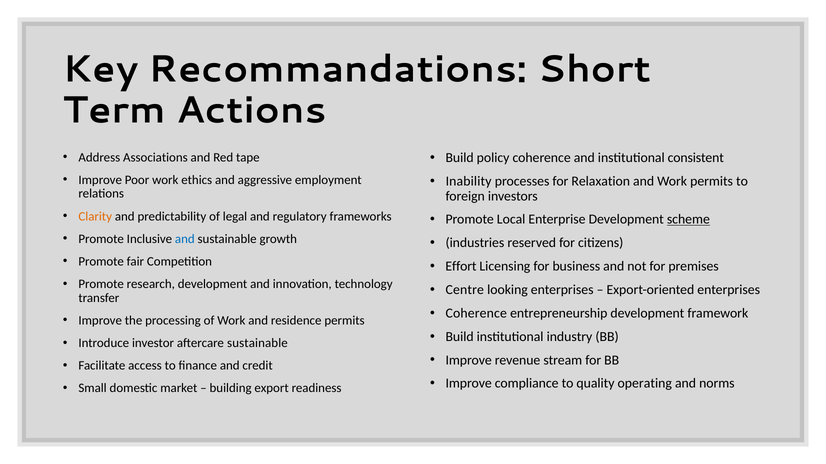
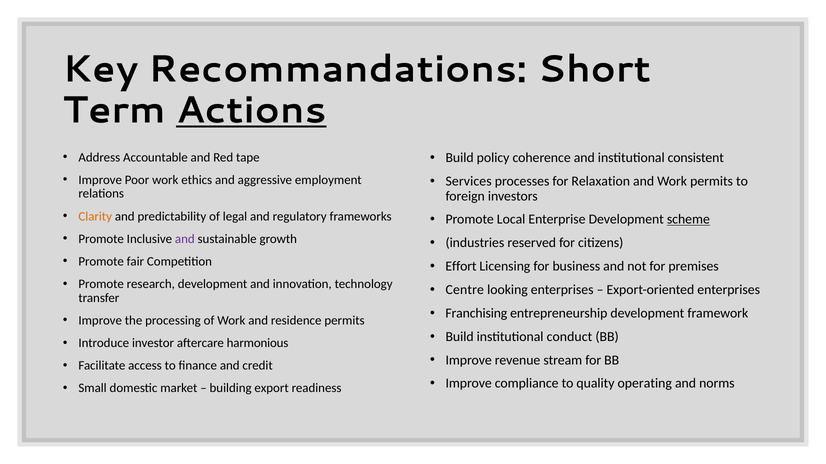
Actions underline: none -> present (251, 110)
Associations: Associations -> Accountable (155, 157)
Inability: Inability -> Services (469, 181)
and colour: blue -> purple (185, 239)
Coherence: Coherence -> Franchising (476, 314)
industry: industry -> conduct (569, 337)
aftercare sustainable: sustainable -> harmonious (258, 343)
